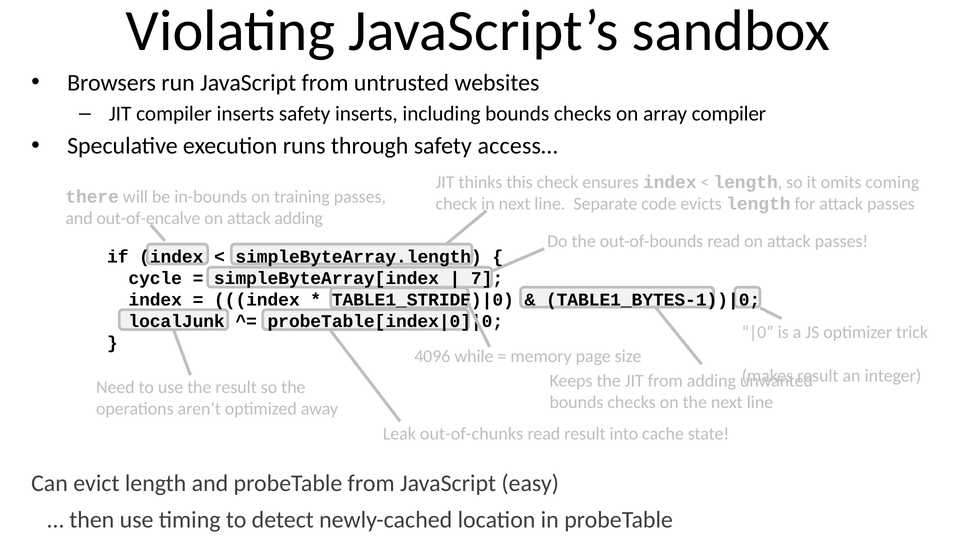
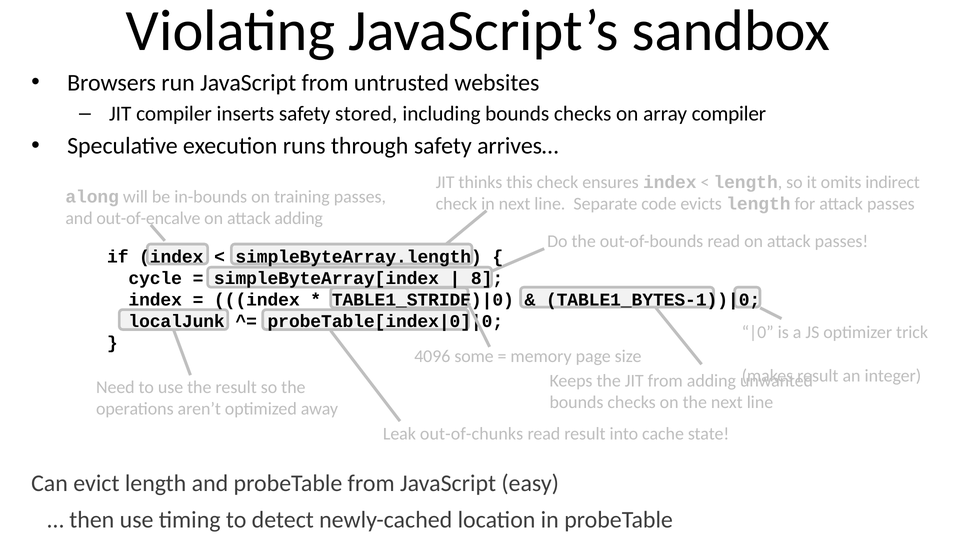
safety inserts: inserts -> stored (366, 114)
access…: access… -> arrives… (518, 146)
coming: coming -> indirect (893, 182)
there: there -> along (92, 197)
7: 7 -> 8 (487, 278)
while: while -> some (474, 356)
